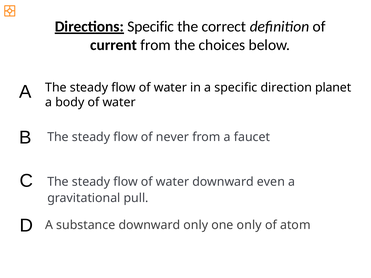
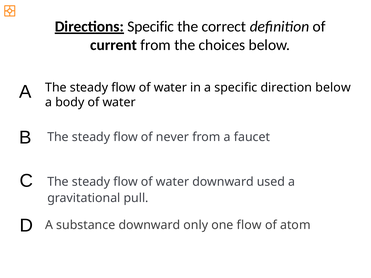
direction planet: planet -> below (333, 88)
even: even -> used (271, 182)
one only: only -> flow (249, 225)
